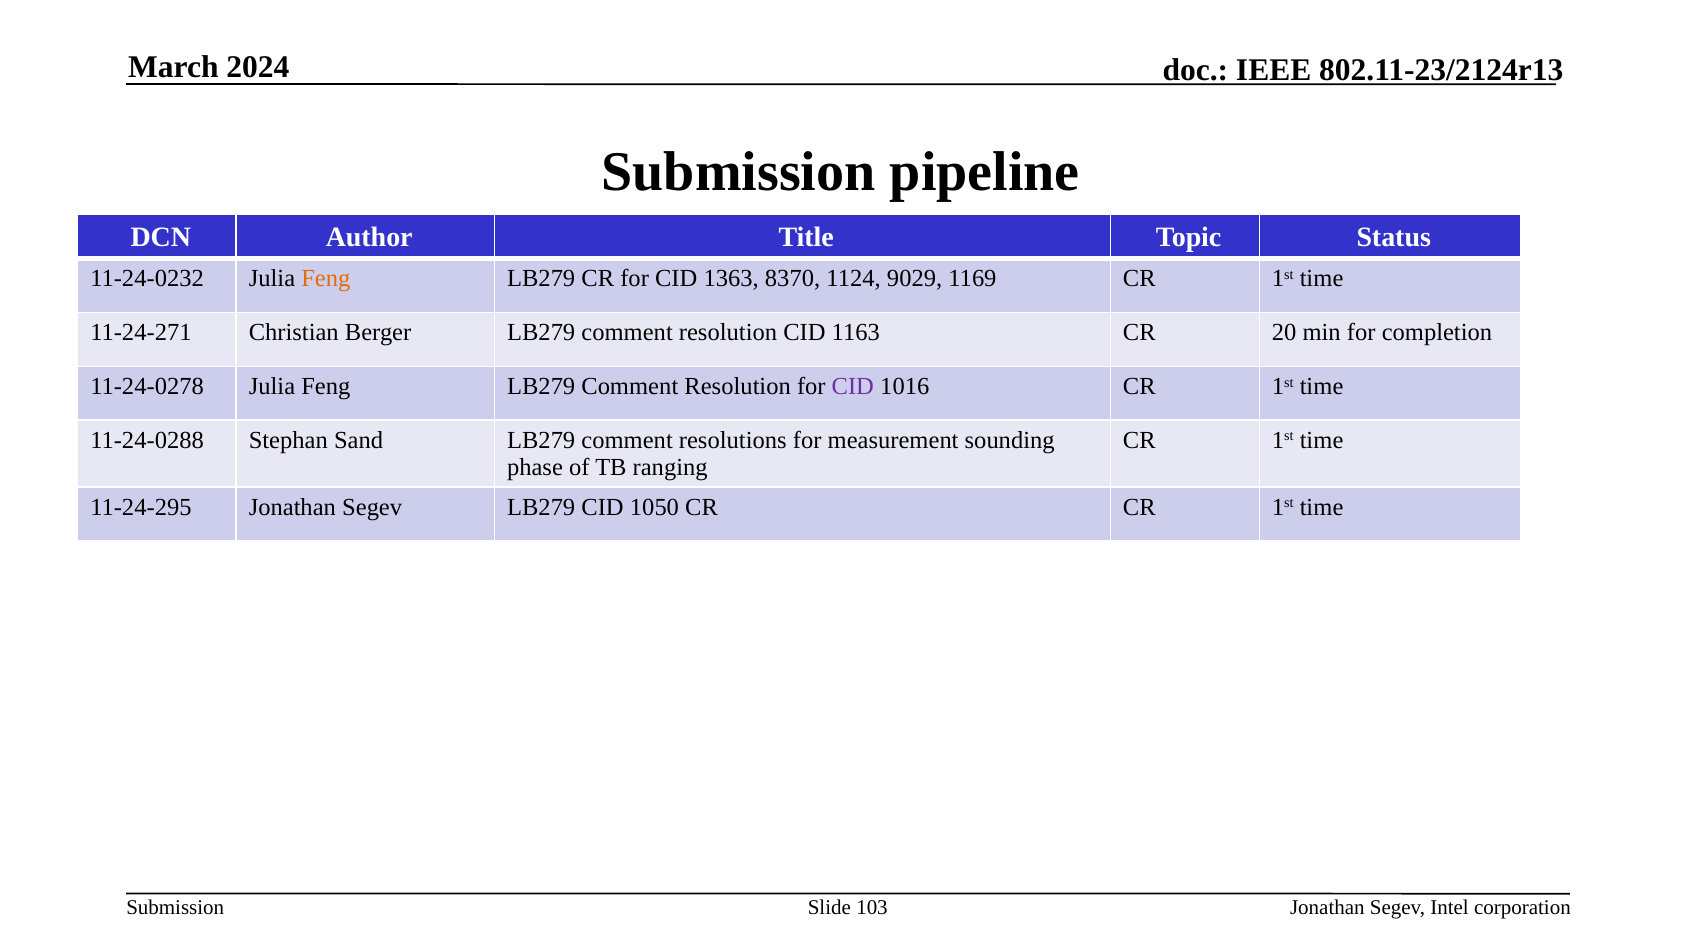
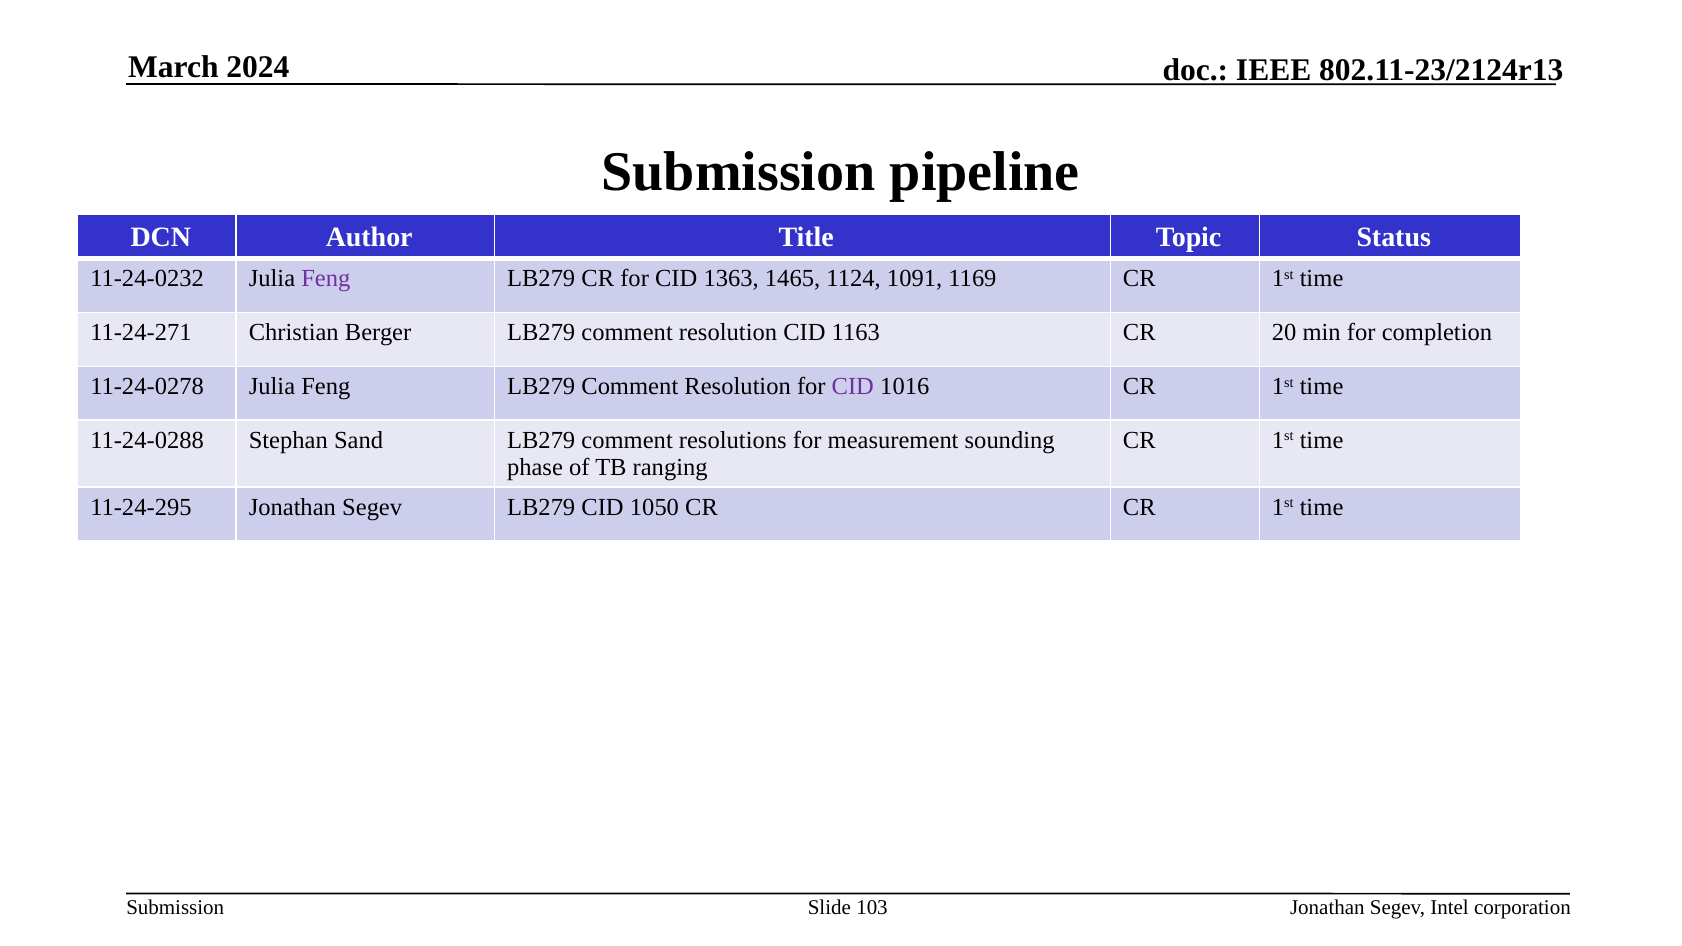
Feng colour: orange -> purple (326, 278)
8370: 8370 -> 1465 (793, 278)
9029: 9029 -> 1091 (915, 278)
